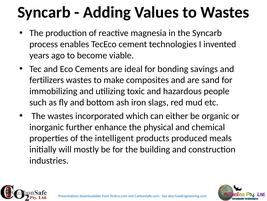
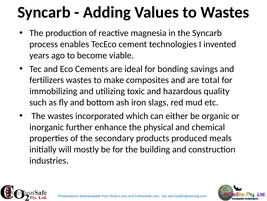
sand: sand -> total (210, 80)
people: people -> quality (217, 91)
intelligent: intelligent -> secondary (114, 138)
